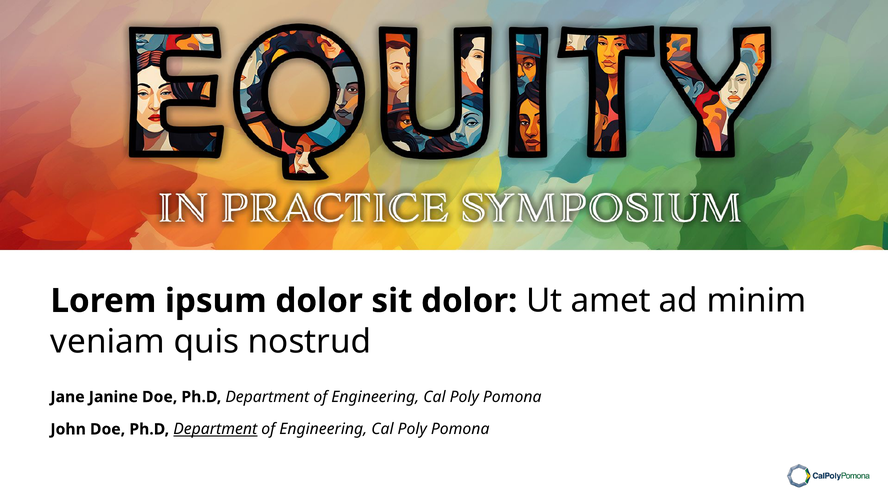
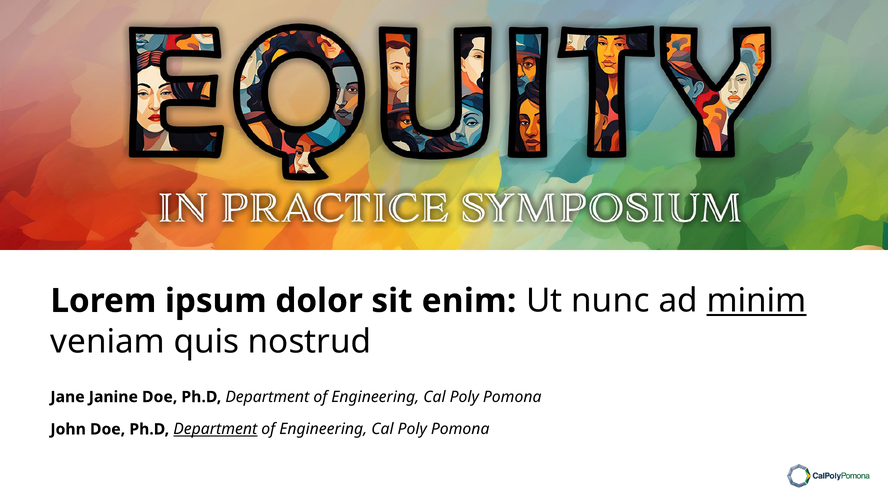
sit dolor: dolor -> enim (469, 301)
amet: amet -> nunc (610, 301)
minim underline: none -> present (757, 301)
